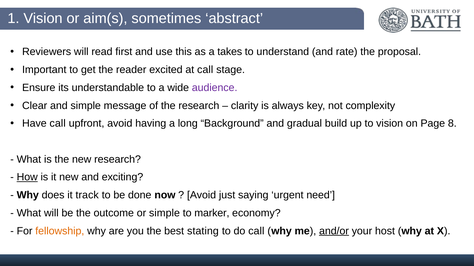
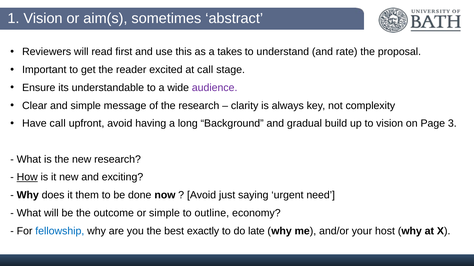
8: 8 -> 3 (452, 124)
track: track -> them (87, 196)
marker: marker -> outline (212, 214)
fellowship colour: orange -> blue (60, 231)
stating: stating -> exactly (203, 231)
do call: call -> late (256, 231)
and/or underline: present -> none (334, 231)
